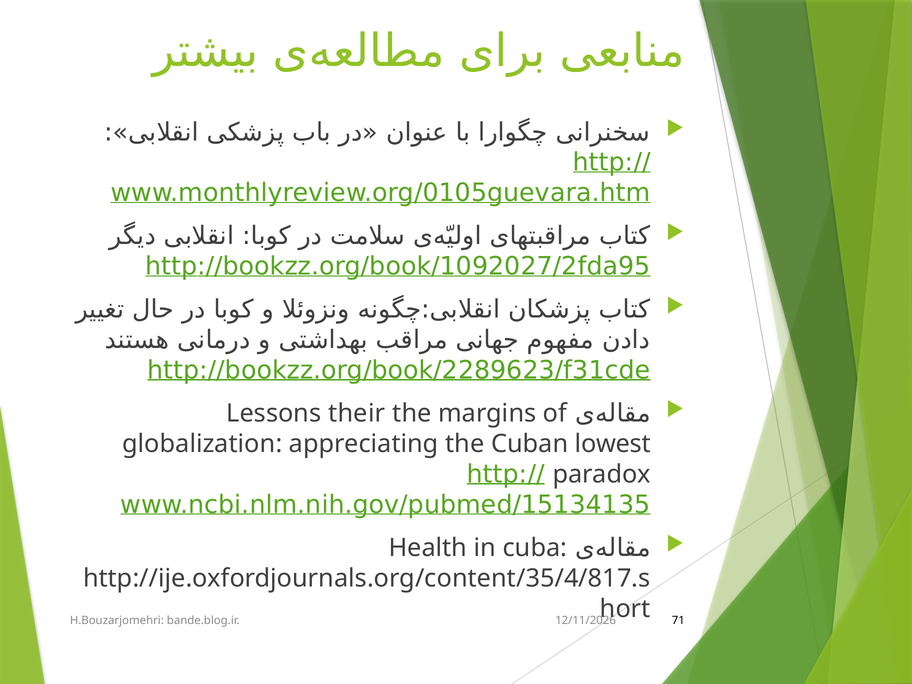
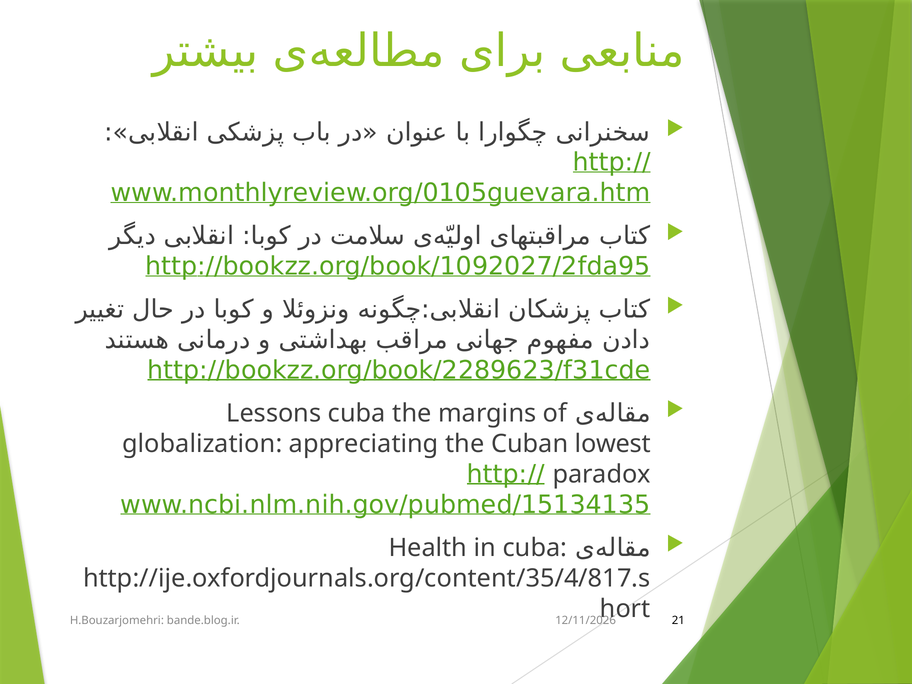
Lessons their: their -> cuba (357, 413)
71: 71 -> 21 (678, 621)
